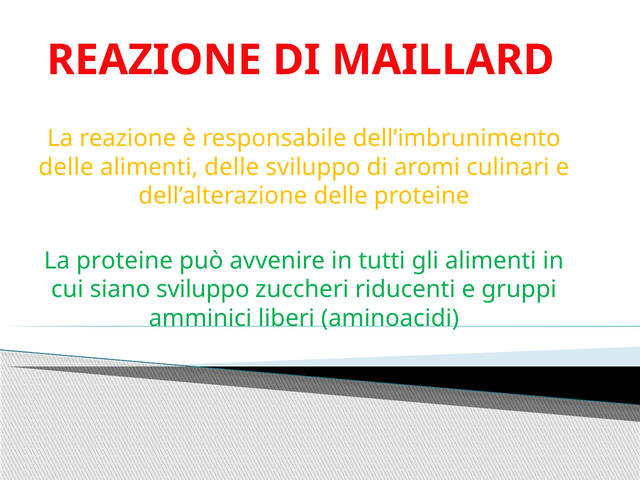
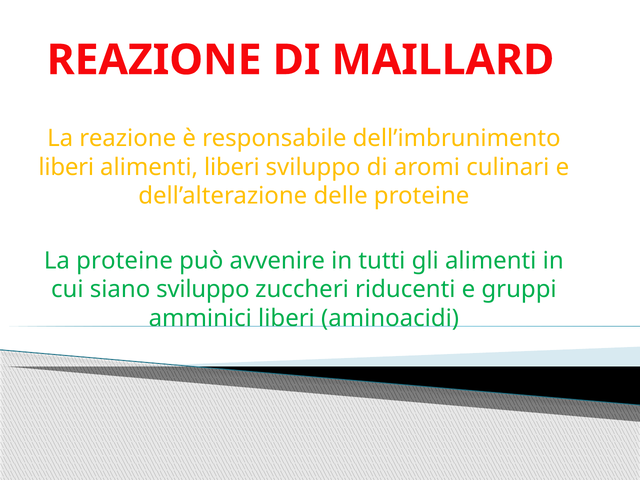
delle: delle -> liberi (66, 167)
alimenti delle: delle -> liberi (232, 167)
